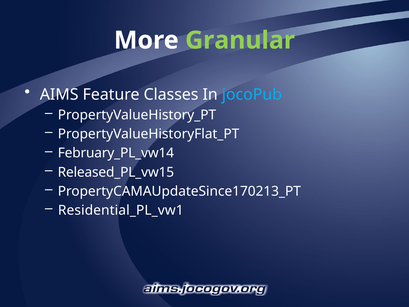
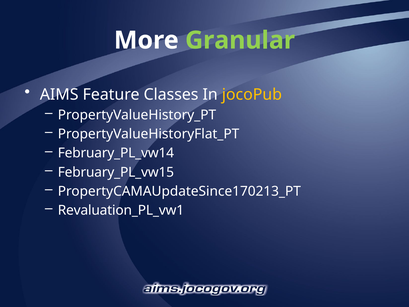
jocoPub colour: light blue -> yellow (252, 95)
Released_PL_vw15: Released_PL_vw15 -> February_PL_vw15 (116, 172)
Residential_PL_vw1: Residential_PL_vw1 -> Revaluation_PL_vw1 (121, 210)
